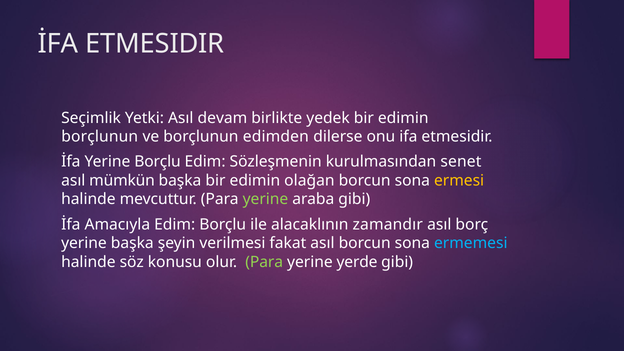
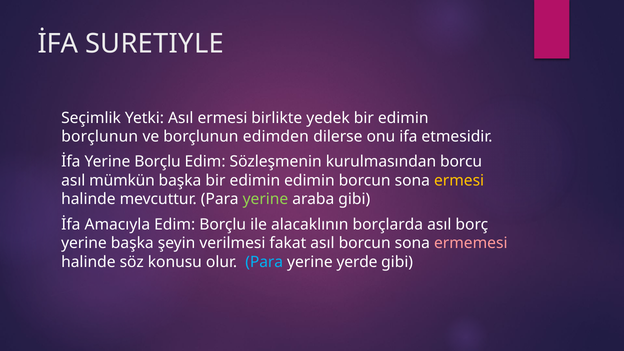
İFA ETMESIDIR: ETMESIDIR -> SURETIYLE (155, 44)
Asıl devam: devam -> ermesi (222, 118)
senet: senet -> borcu (461, 162)
edimin olağan: olağan -> edimin (309, 181)
zamandır: zamandır -> borçlarda (388, 224)
ermemesi colour: light blue -> pink (471, 243)
Para colour: light green -> light blue (264, 262)
